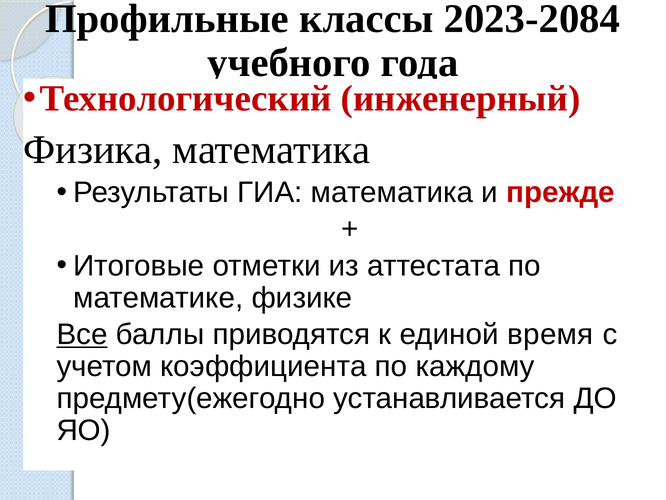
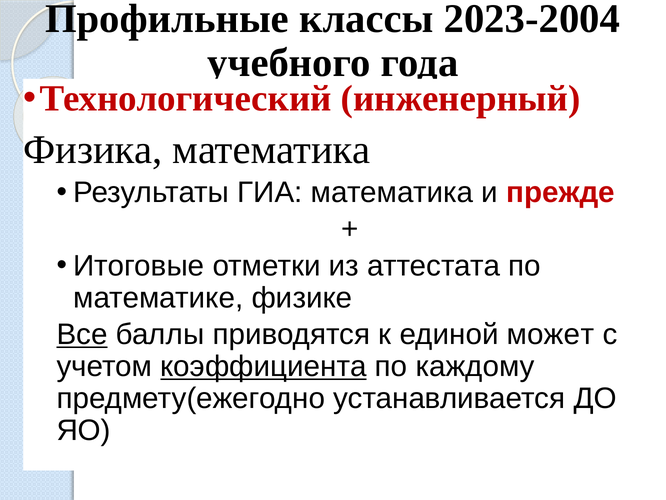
2023-2084: 2023-2084 -> 2023-2004 (532, 19)
время: время -> может (550, 334)
коэффициента underline: none -> present (264, 366)
